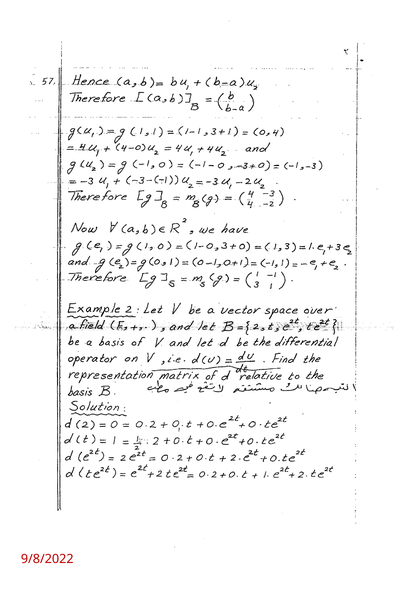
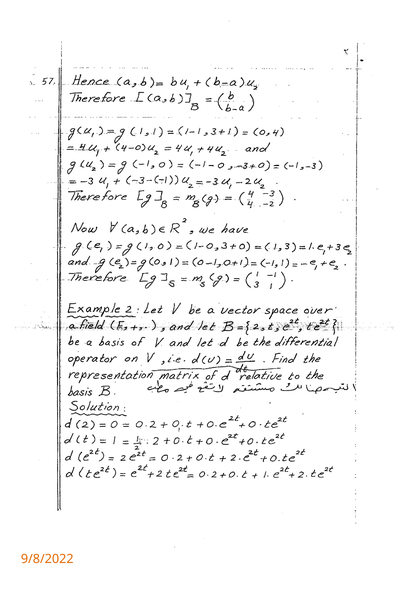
9/8/2022 colour: red -> orange (47, 559)
